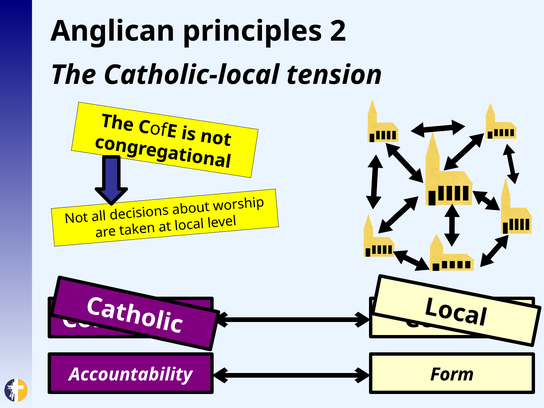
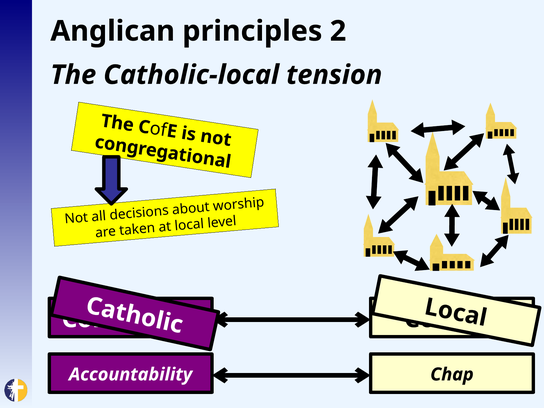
Form: Form -> Chap (452, 374)
